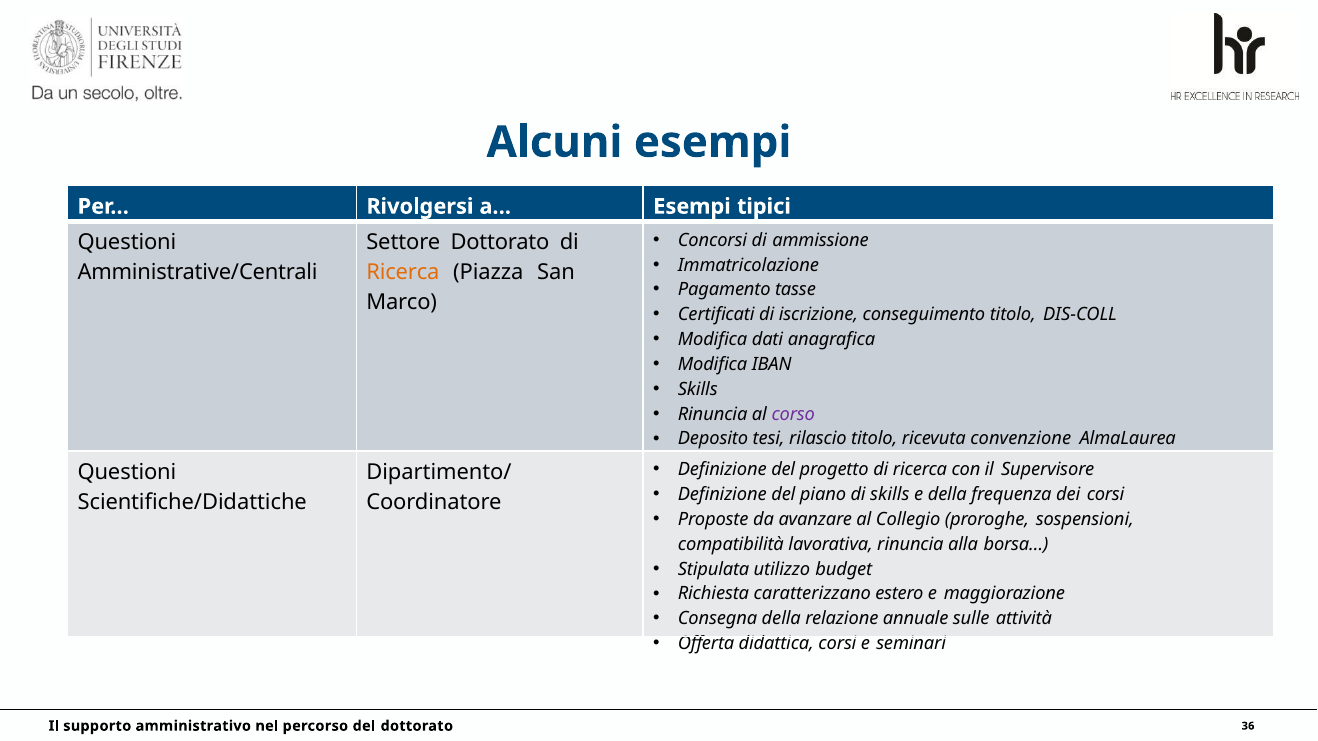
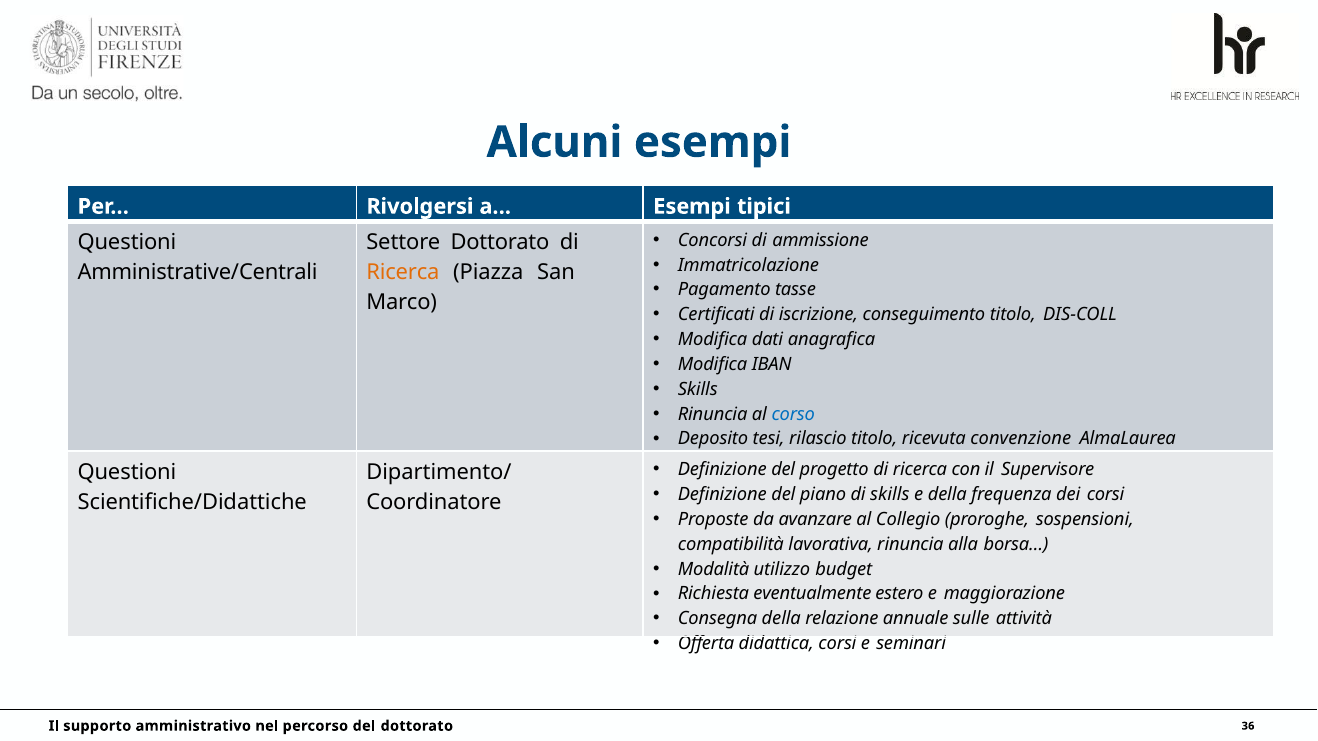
corso colour: purple -> blue (793, 414)
Stipulata: Stipulata -> Modalità (714, 569)
caratterizzano: caratterizzano -> eventualmente (812, 594)
